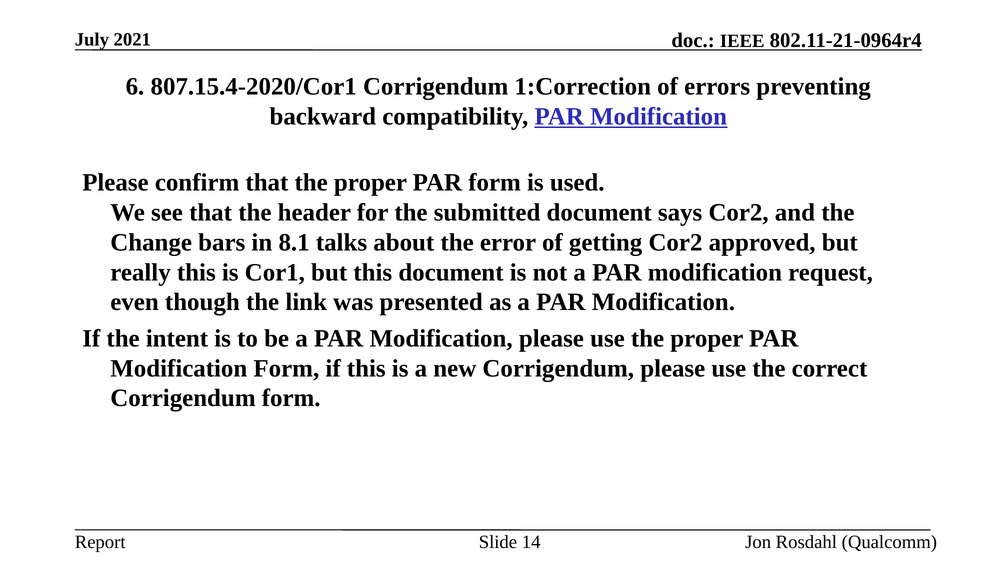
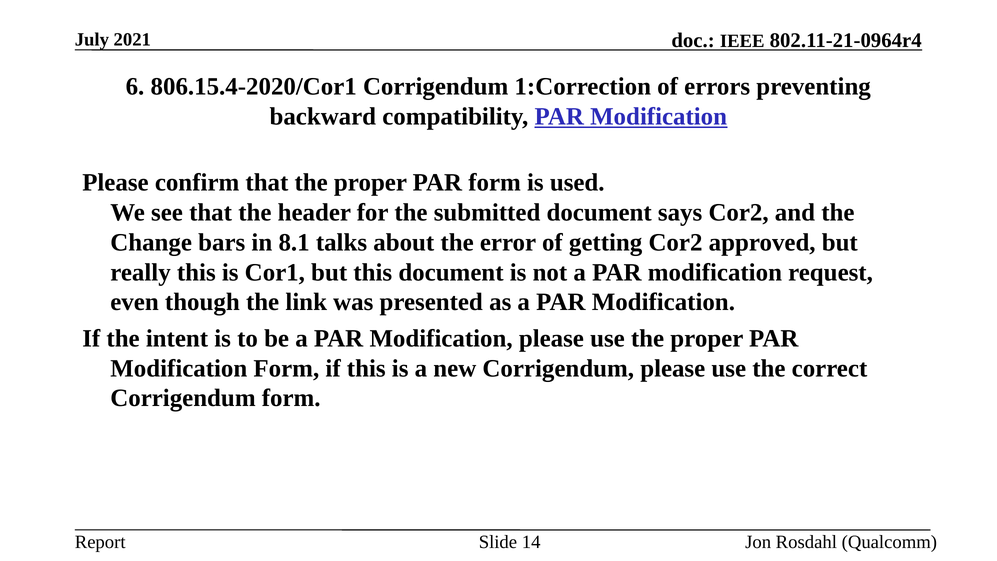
807.15.4-2020/Cor1: 807.15.4-2020/Cor1 -> 806.15.4-2020/Cor1 (254, 86)
